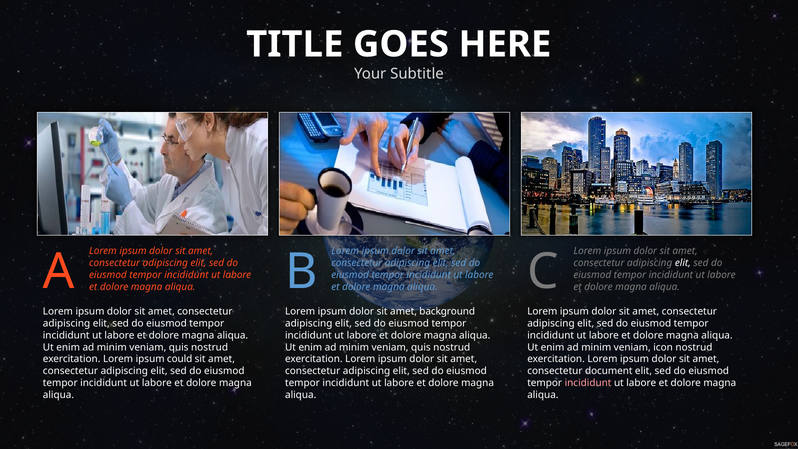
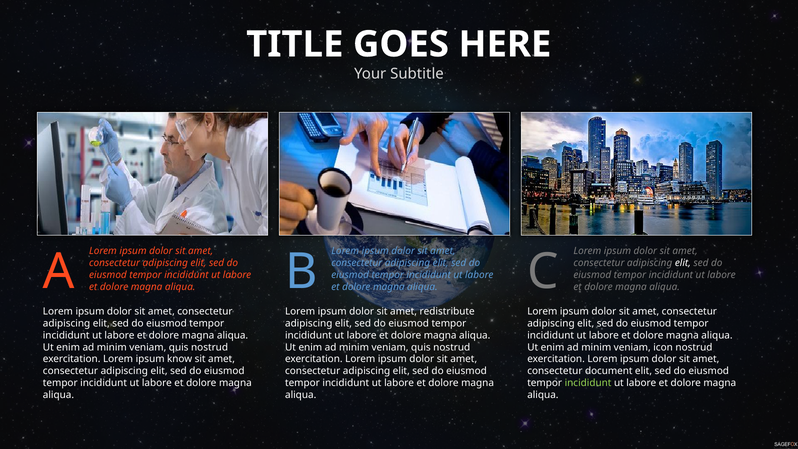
background: background -> redistribute (447, 311)
could: could -> know (180, 359)
incididunt colour: pink -> light green (588, 383)
